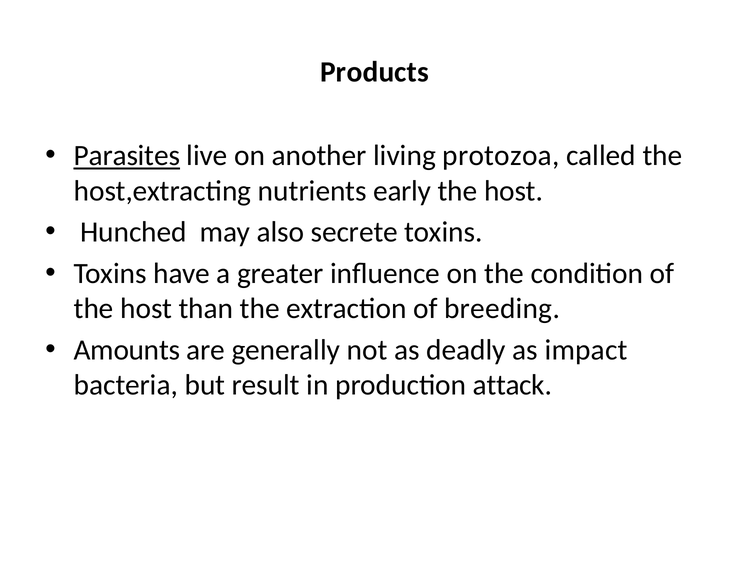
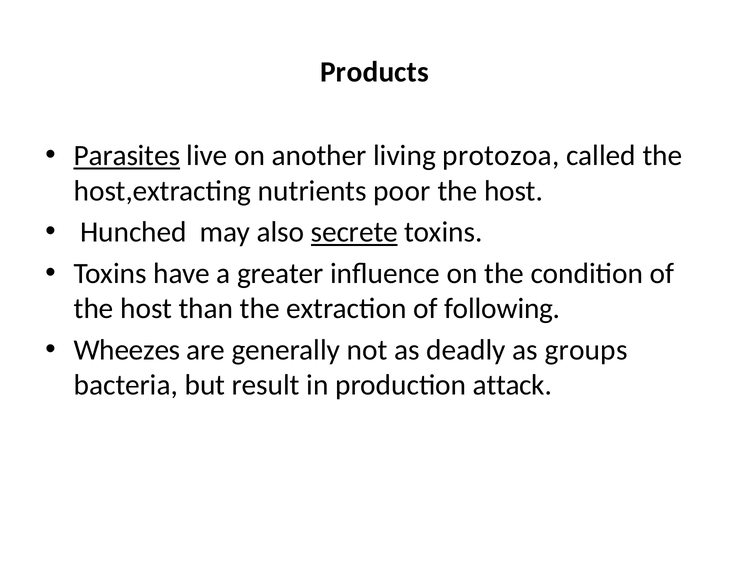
early: early -> poor (402, 191)
secrete underline: none -> present (354, 232)
breeding: breeding -> following (502, 309)
Amounts: Amounts -> Wheezes (127, 350)
impact: impact -> groups (586, 350)
